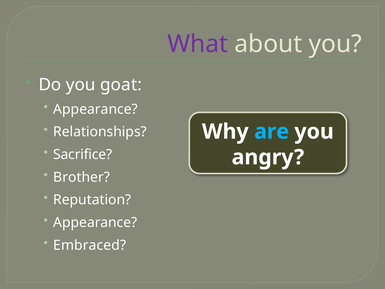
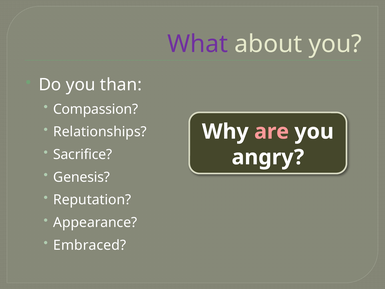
goat: goat -> than (121, 85)
Appearance: Appearance -> Compassion (96, 109)
are colour: light blue -> pink (272, 131)
Brother: Brother -> Genesis (82, 177)
